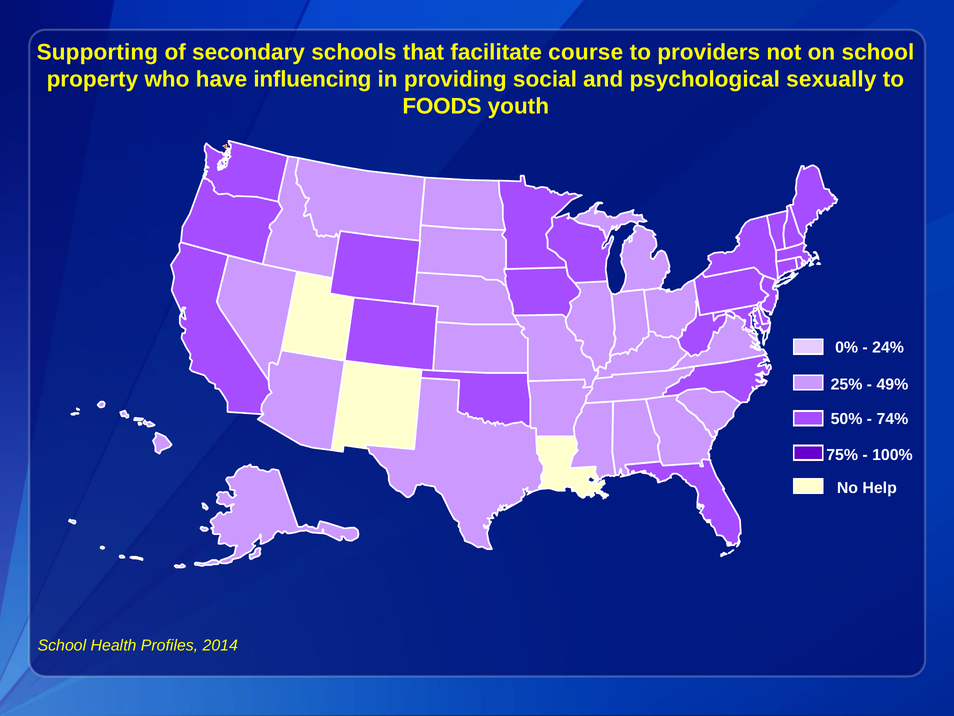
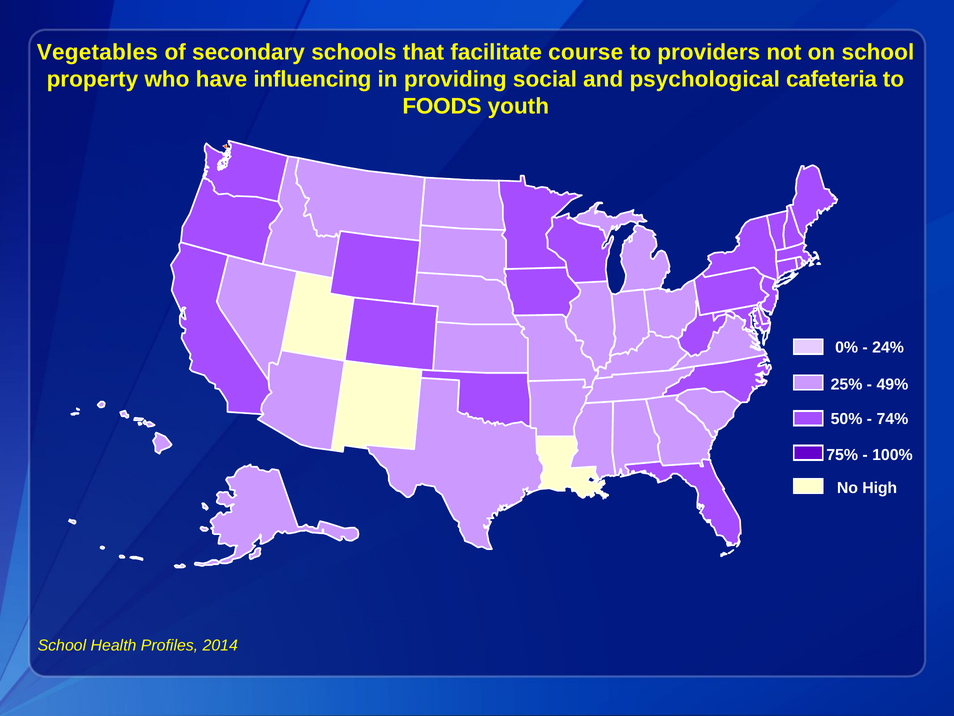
Supporting: Supporting -> Vegetables (97, 52)
sexually: sexually -> cafeteria (832, 79)
Help: Help -> High (880, 488)
